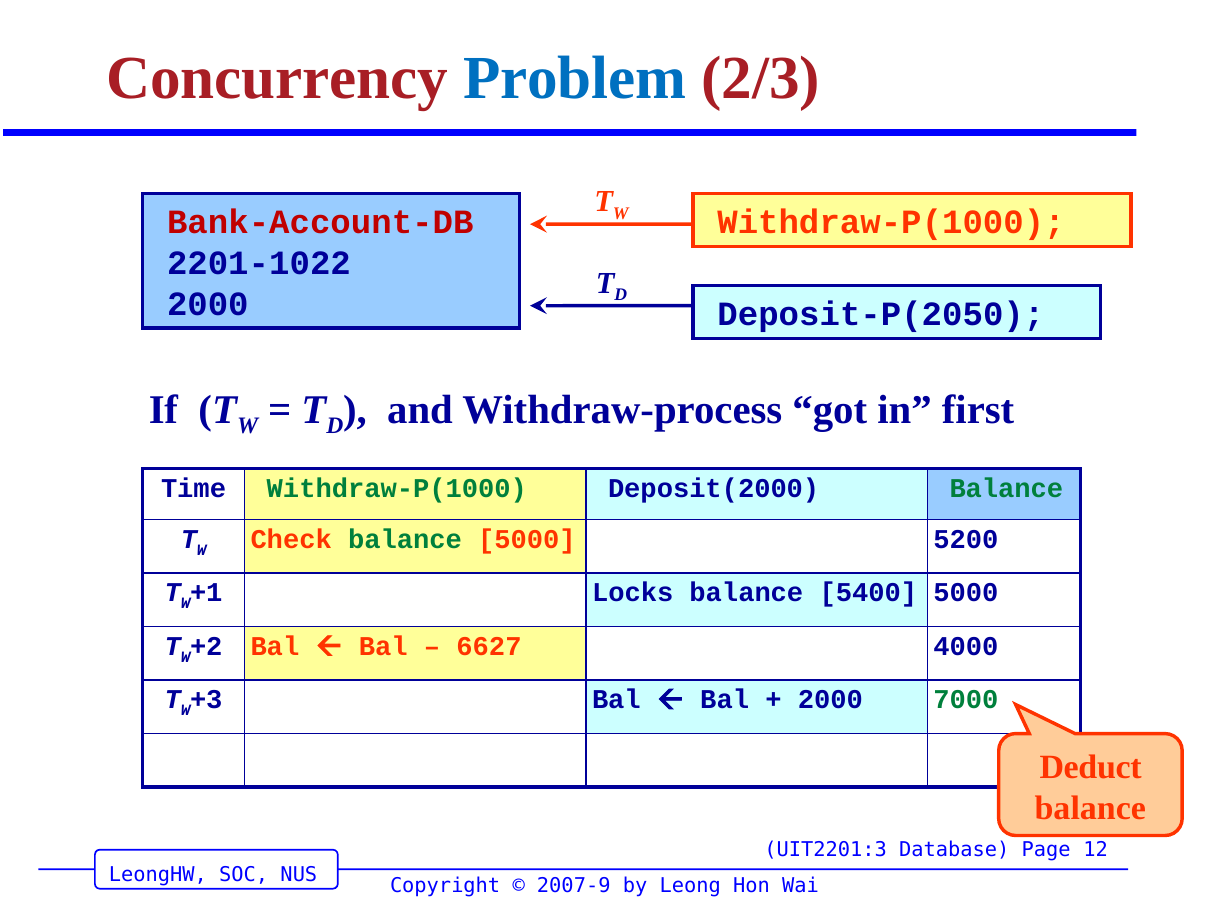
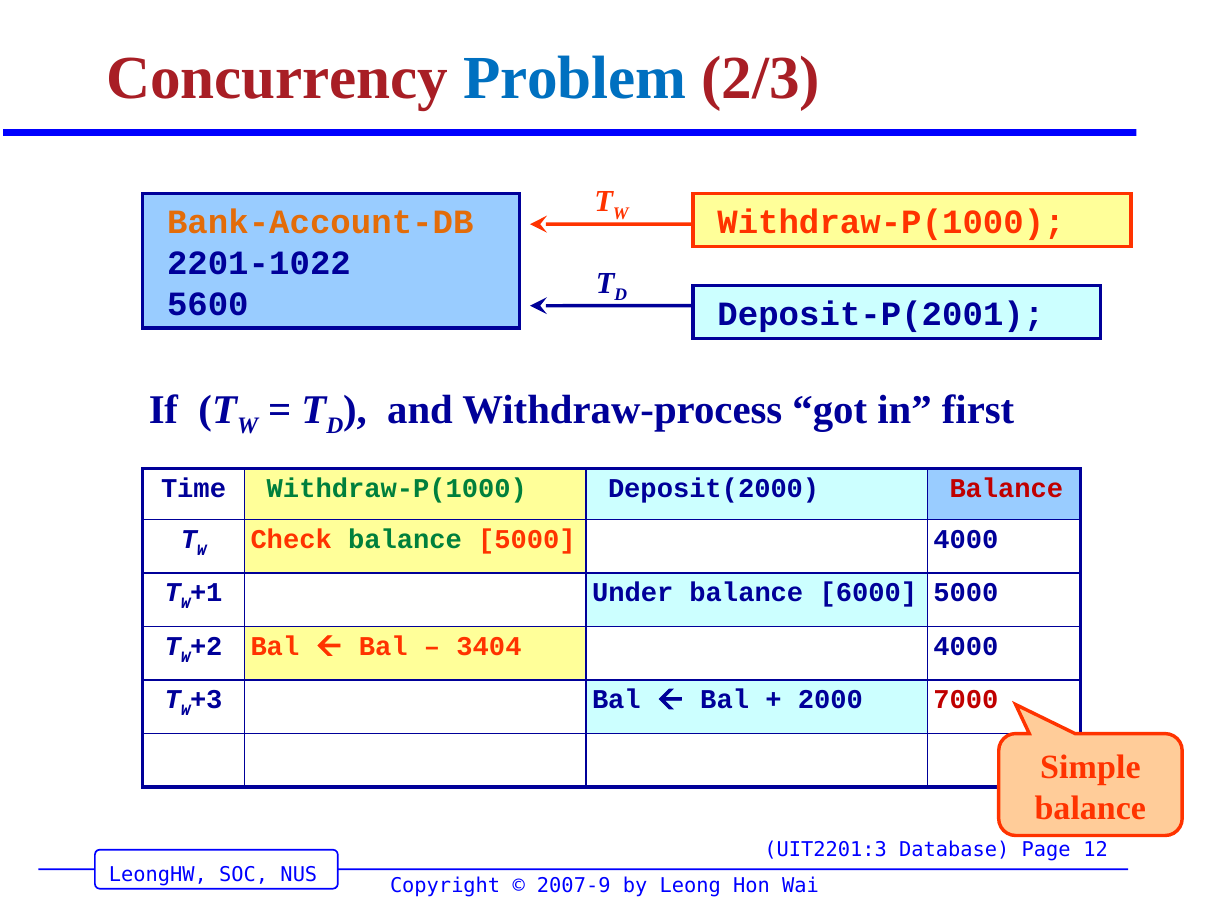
Bank-Account-DB colour: red -> orange (320, 223)
2000: 2000 -> 5600 (208, 304)
Deposit-P(2050: Deposit-P(2050 -> Deposit-P(2001 (881, 314)
Balance colour: green -> red (1006, 489)
5000 5200: 5200 -> 4000 (966, 540)
Locks: Locks -> Under (633, 593)
5400: 5400 -> 6000 (868, 593)
6627: 6627 -> 3404 (489, 647)
7000 colour: green -> red (966, 700)
Deduct: Deduct -> Simple (1090, 768)
